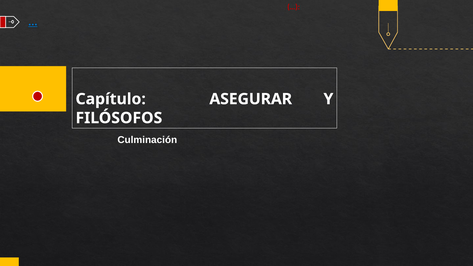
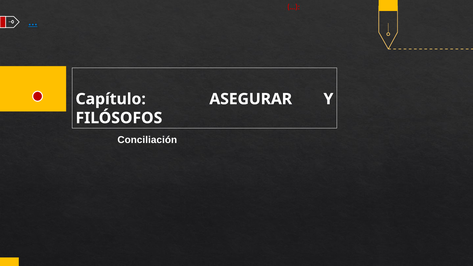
Culminación: Culminación -> Conciliación (147, 140)
